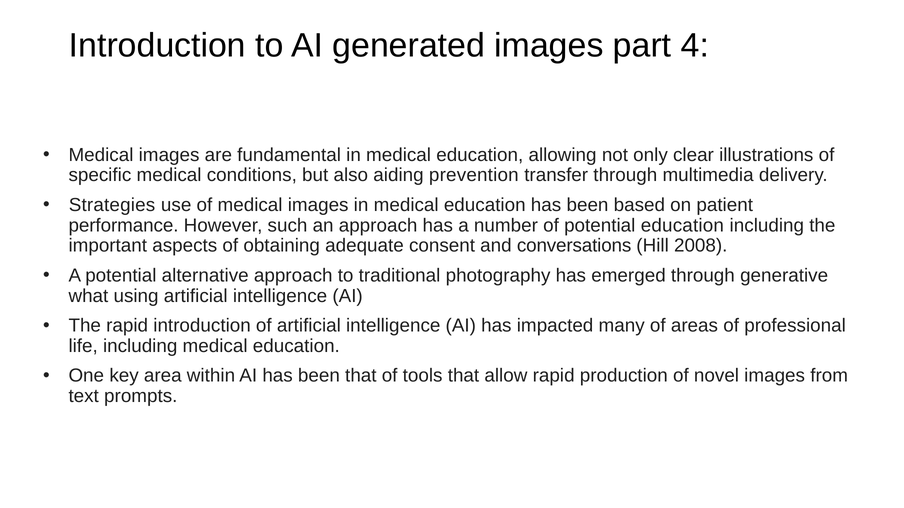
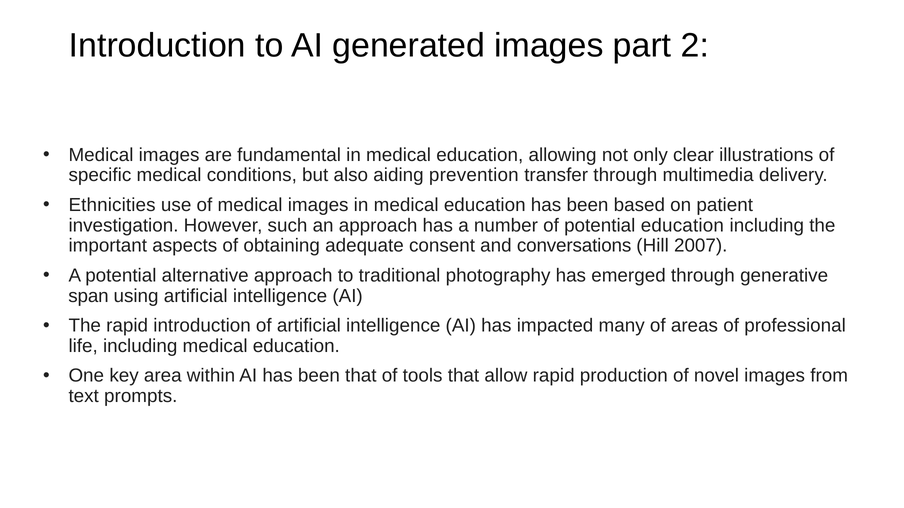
4: 4 -> 2 (695, 46)
Strategies: Strategies -> Ethnicities (112, 205)
performance: performance -> investigation (123, 226)
2008: 2008 -> 2007 (701, 246)
what: what -> span (89, 296)
